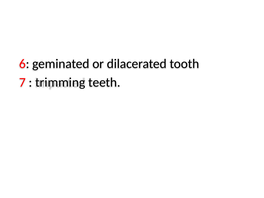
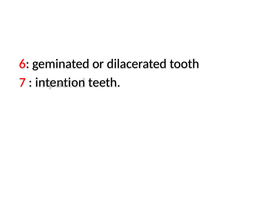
trimming: trimming -> intention (60, 82)
